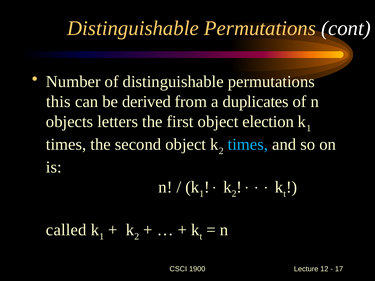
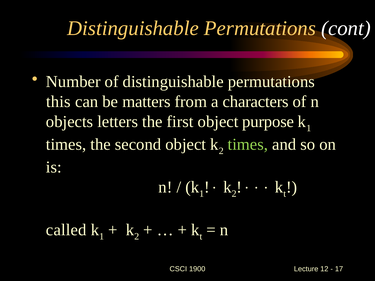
derived: derived -> matters (146, 102)
duplicates: duplicates -> characters (256, 102)
election: election -> purpose (268, 122)
times colour: light blue -> light green (248, 145)
